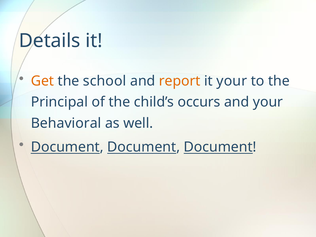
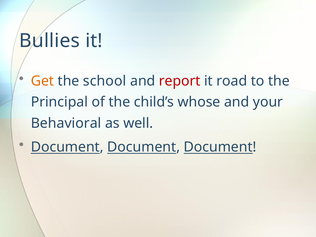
Details: Details -> Bullies (50, 41)
report colour: orange -> red (180, 81)
it your: your -> road (232, 81)
occurs: occurs -> whose (199, 102)
